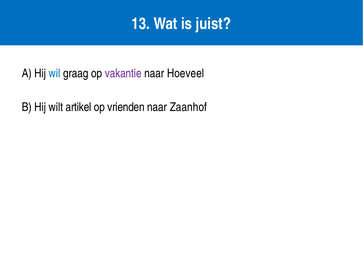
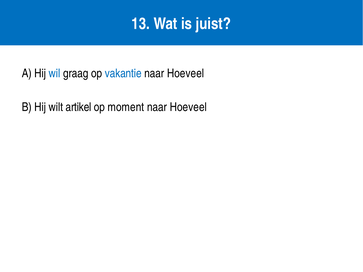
vakantie colour: purple -> blue (123, 73)
vrienden: vrienden -> moment (126, 107)
Zaanhof: Zaanhof -> Hoeveel (188, 107)
